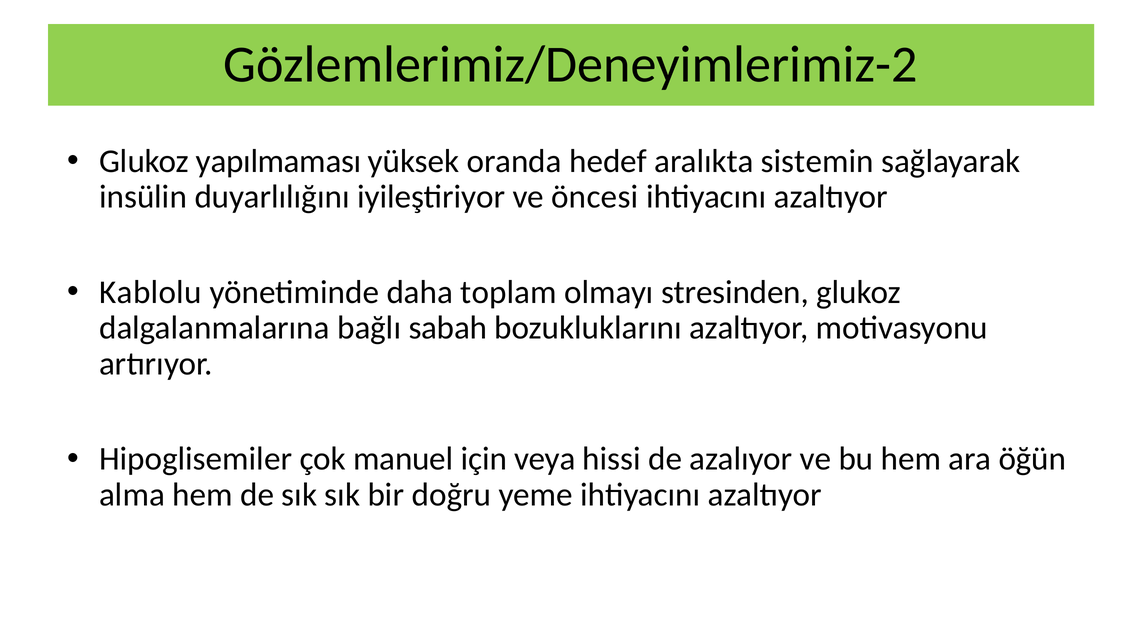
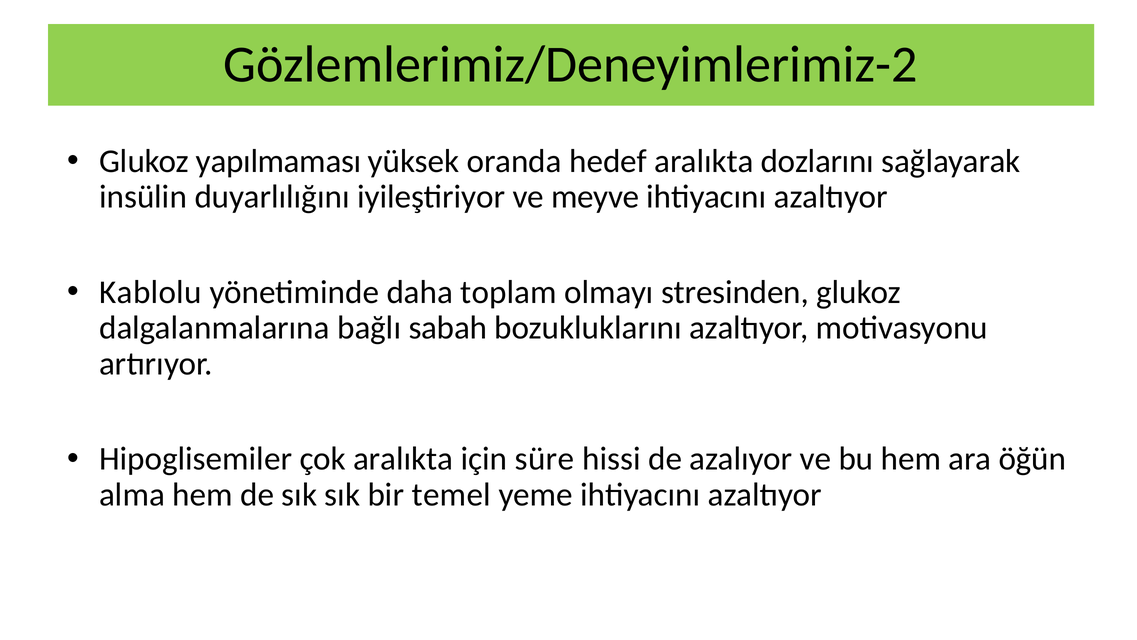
sistemin: sistemin -> dozlarını (817, 161)
öncesi: öncesi -> meyve (595, 197)
çok manuel: manuel -> aralıkta (403, 459)
veya: veya -> süre (545, 459)
doğru: doğru -> temel (451, 494)
